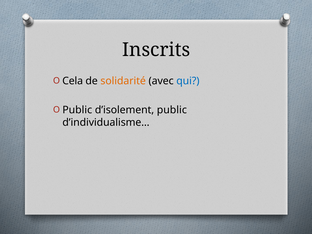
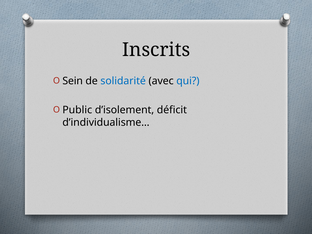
Cela: Cela -> Sein (73, 81)
solidarité colour: orange -> blue (123, 81)
d’isolement public: public -> déficit (172, 110)
